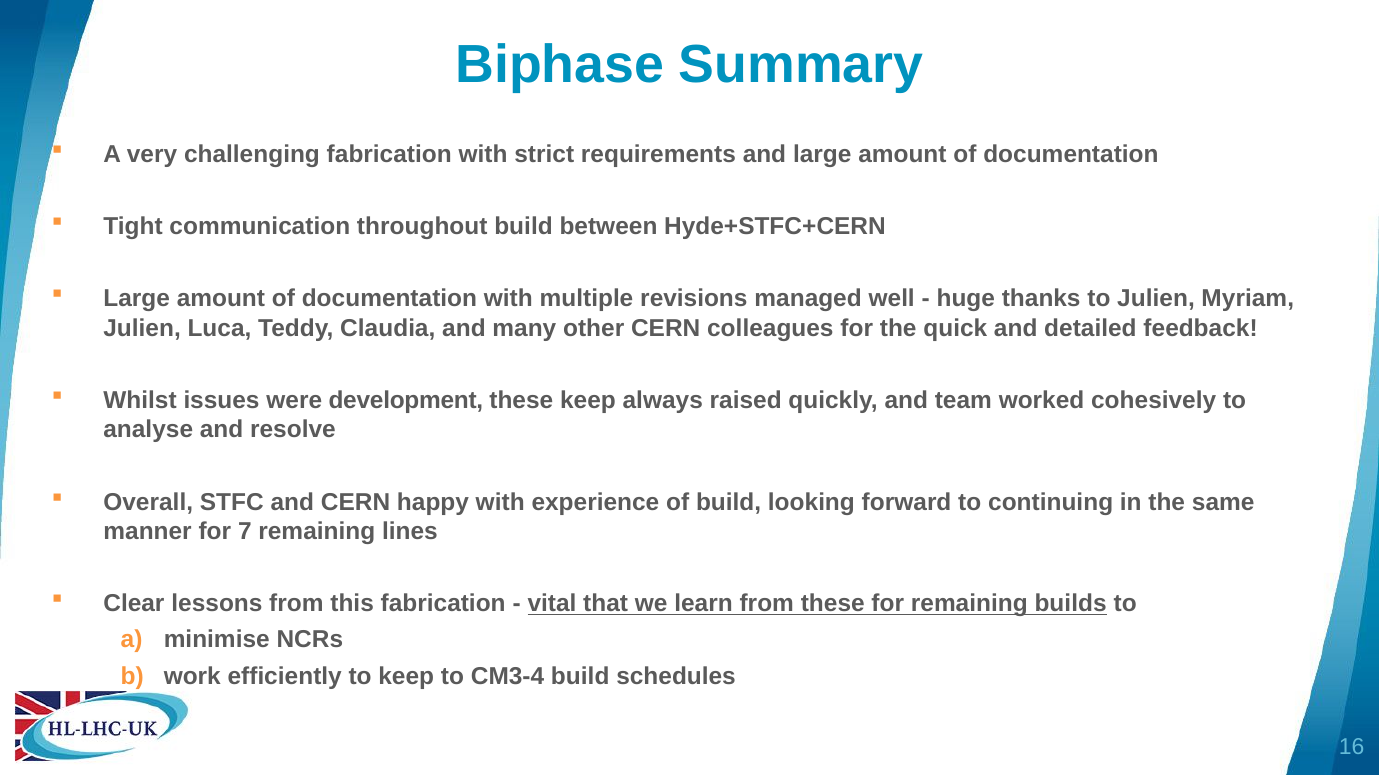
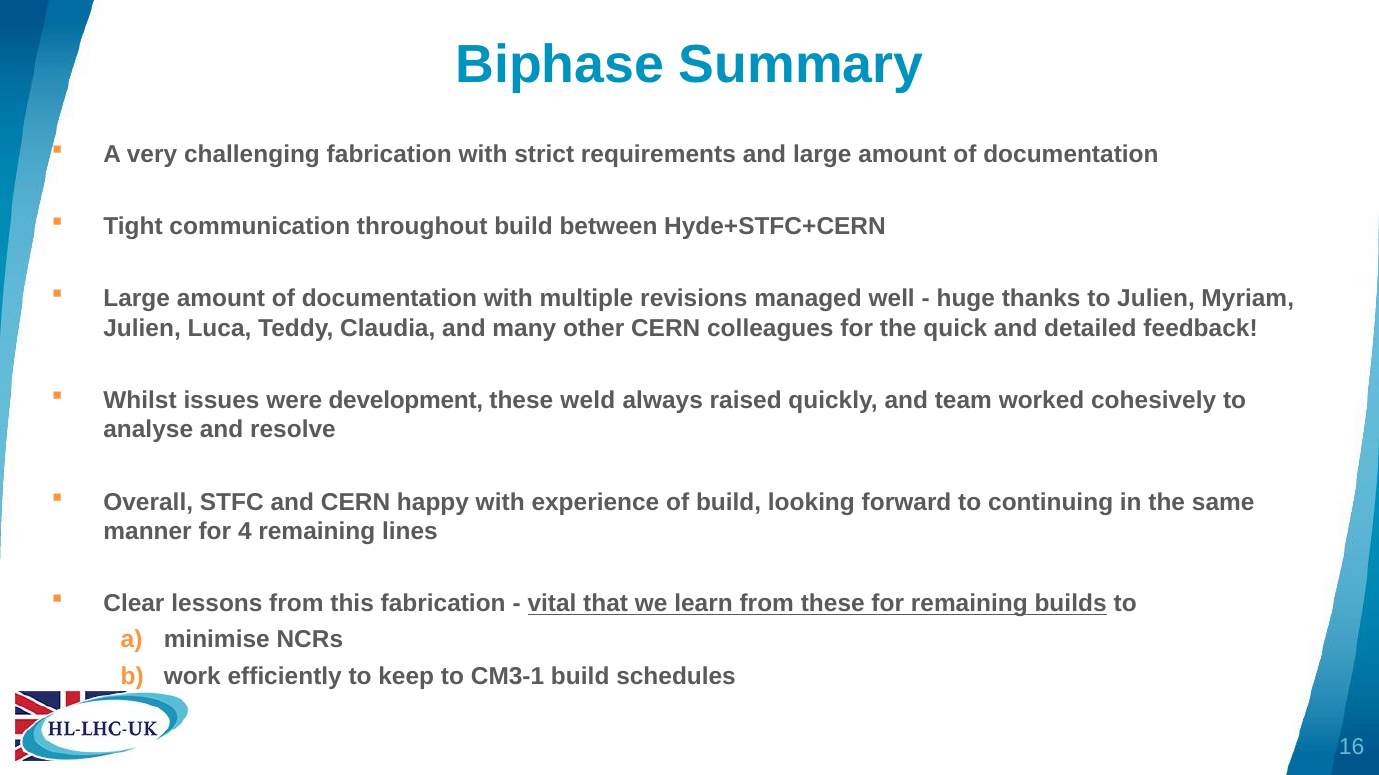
these keep: keep -> weld (588, 401)
7: 7 -> 4 (245, 532)
CM3-4: CM3-4 -> CM3-1 (508, 677)
